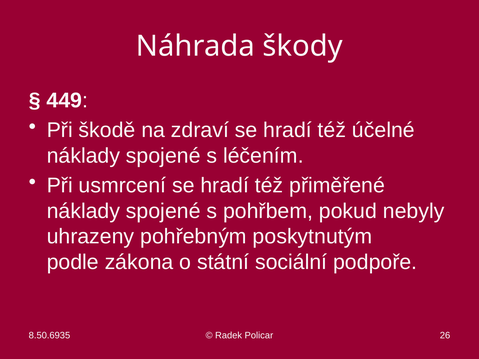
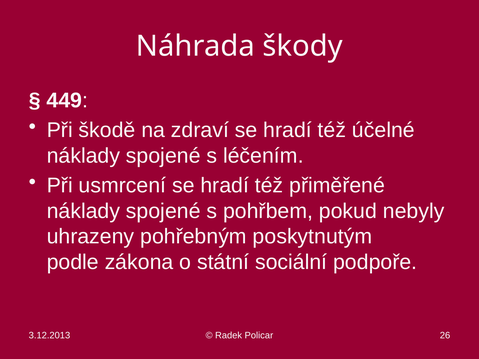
8.50.6935: 8.50.6935 -> 3.12.2013 (49, 336)
